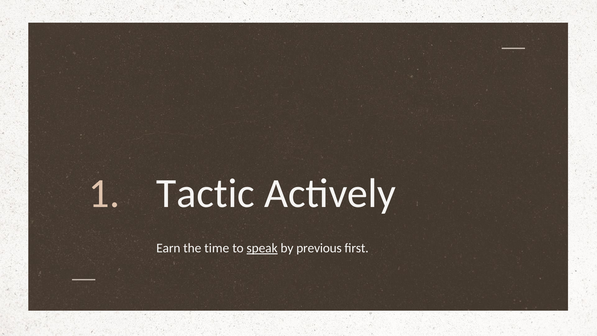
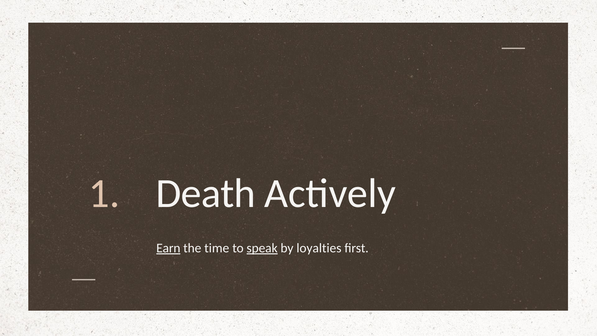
Tactic: Tactic -> Death (206, 194)
Earn underline: none -> present (168, 248)
previous: previous -> loyalties (319, 248)
